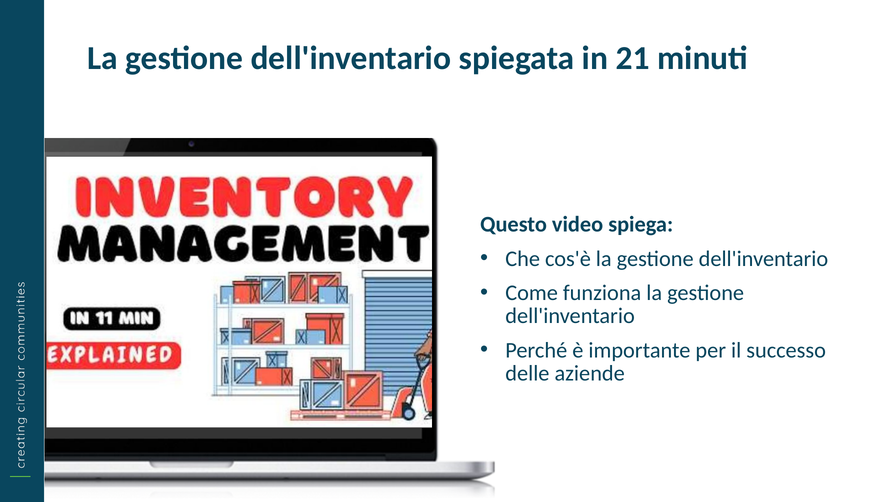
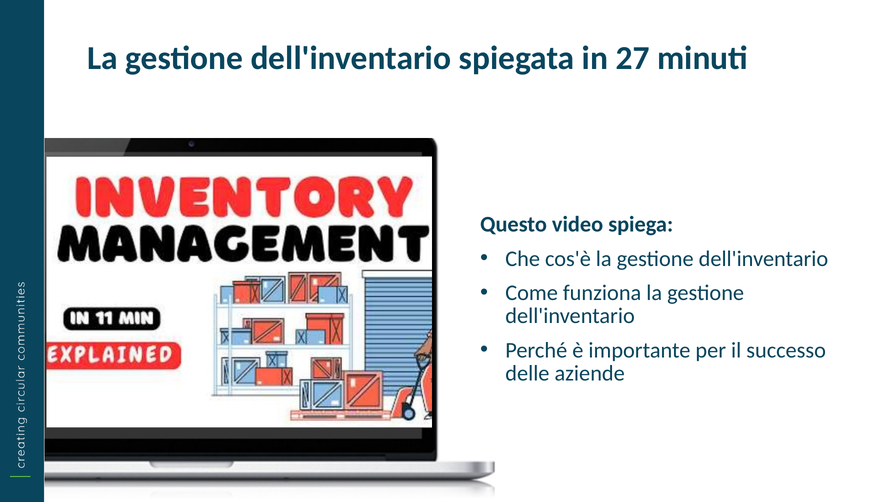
21: 21 -> 27 (633, 58)
